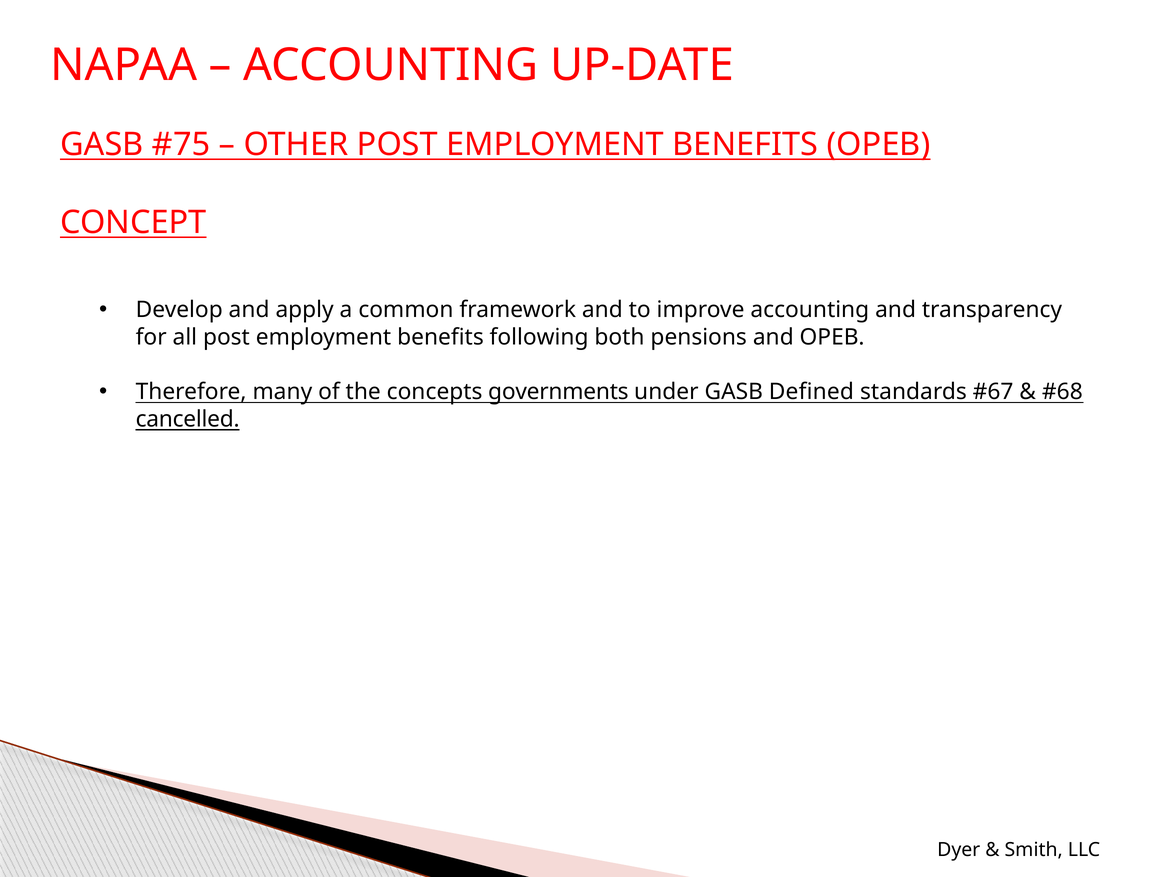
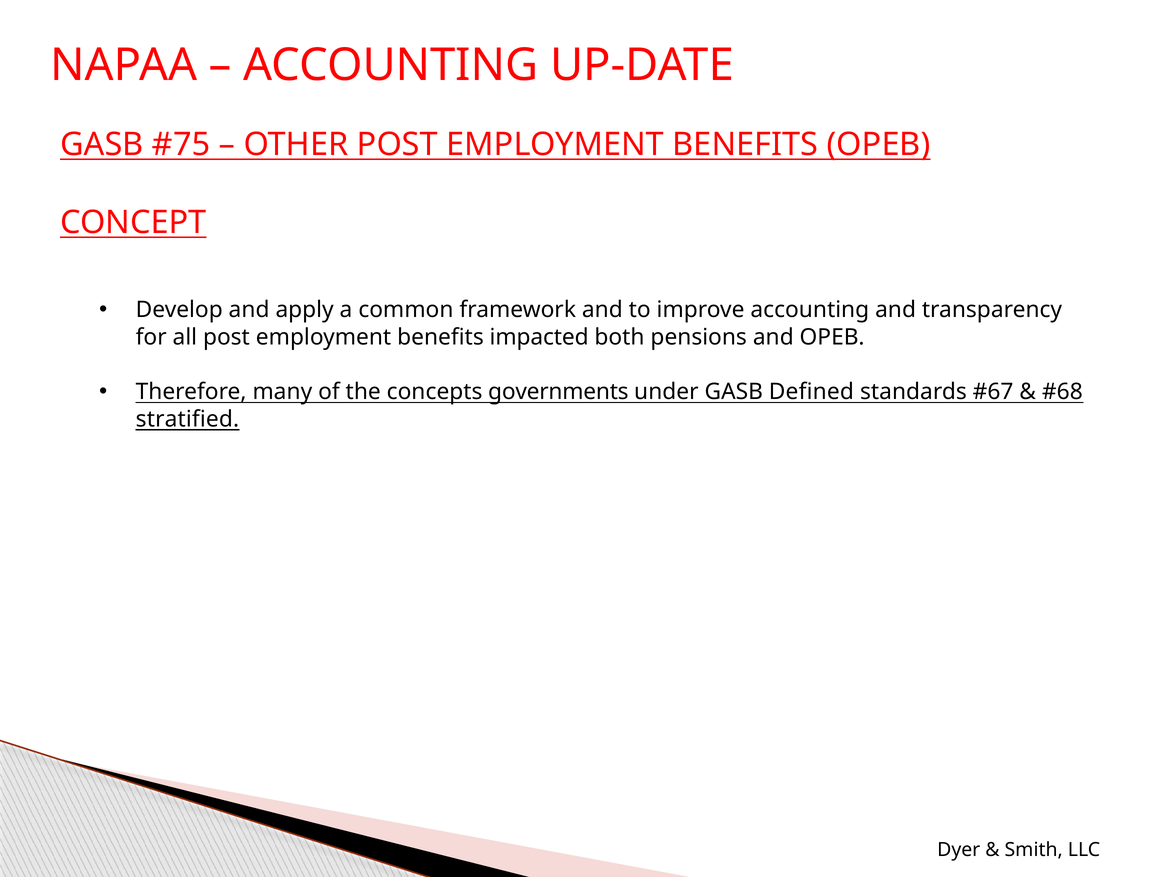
following: following -> impacted (539, 337)
cancelled: cancelled -> stratified (187, 419)
